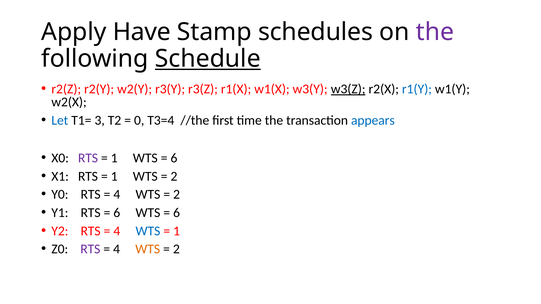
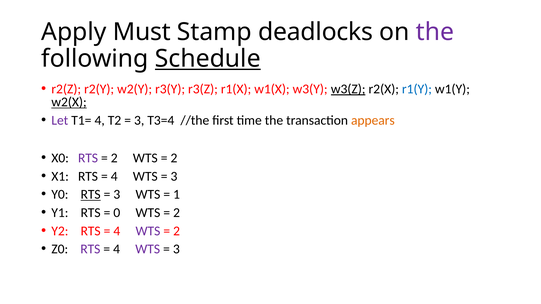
Have: Have -> Must (142, 32)
schedules: schedules -> deadlocks (316, 32)
w2(X underline: none -> present (69, 102)
Let colour: blue -> purple (60, 120)
T1= 3: 3 -> 4 (100, 120)
0: 0 -> 3 (139, 120)
appears colour: blue -> orange (373, 120)
1: 1 -> 2 (114, 158)
6: 6 -> 2 (174, 158)
1: 1 -> 4 (114, 177)
2: 2 -> 3 (174, 177)
RTS underline: none -> present (91, 195)
4: 4 -> 3 (117, 195)
2: 2 -> 1 (177, 195)
6: 6 -> 0 (117, 213)
6: 6 -> 2 (177, 213)
WTS colour: blue -> purple (148, 231)
1: 1 -> 2 (177, 231)
WTS colour: orange -> purple (148, 249)
2: 2 -> 3 (176, 249)
